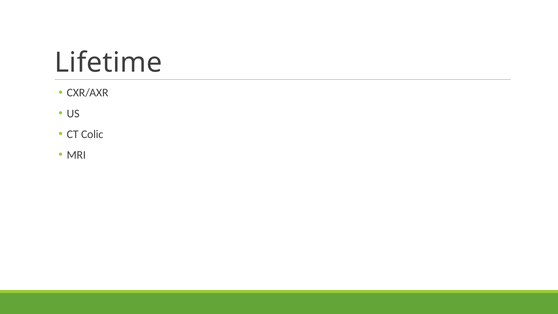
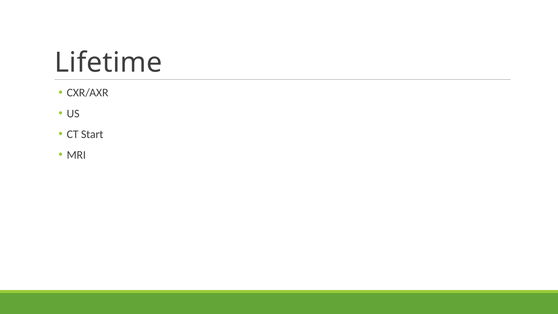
Colic: Colic -> Start (92, 134)
